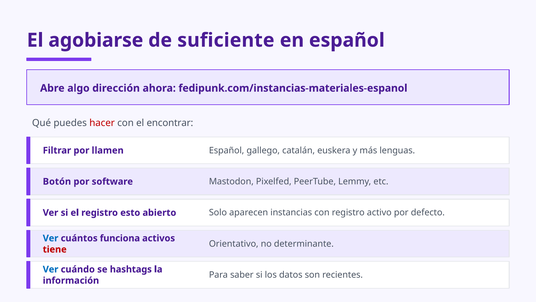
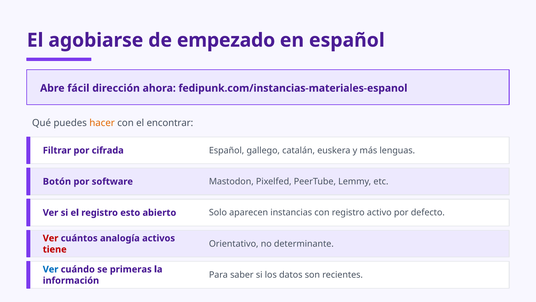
suficiente: suficiente -> empezado (226, 40)
algo: algo -> fácil (78, 88)
hacer colour: red -> orange (102, 123)
llamen: llamen -> cifrada (108, 150)
Ver colour: blue -> red (51, 238)
funciona: funciona -> analogía (120, 238)
hashtags: hashtags -> primeras (131, 269)
